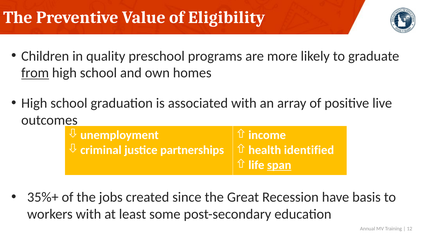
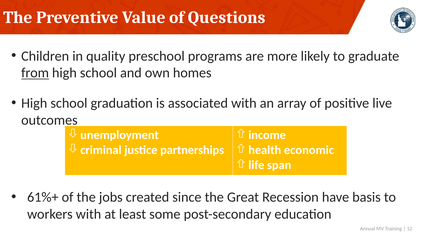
Eligibility: Eligibility -> Questions (227, 18)
identified: identified -> economic (309, 150)
span underline: present -> none (279, 165)
35%+: 35%+ -> 61%+ (43, 197)
